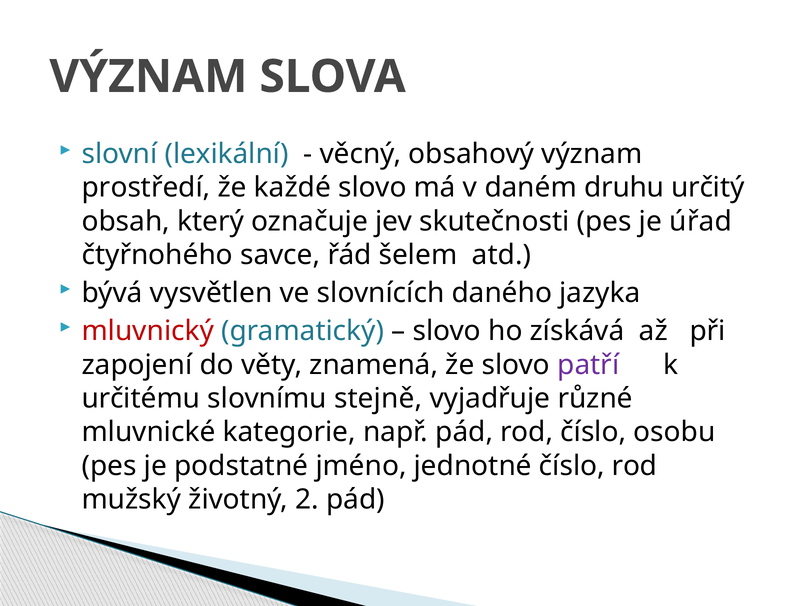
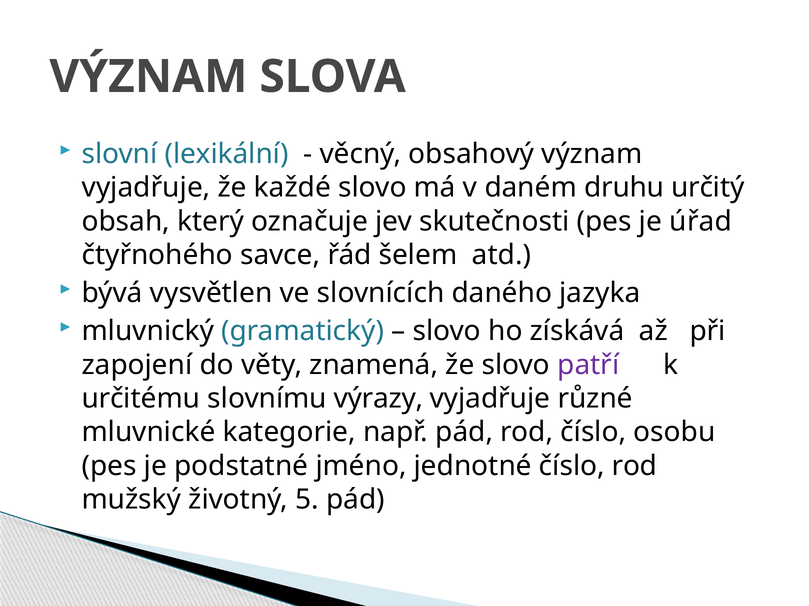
prostředí: prostředí -> vyjadřuje (146, 188)
mluvnický colour: red -> black (148, 332)
stejně: stejně -> výrazy (378, 399)
2: 2 -> 5 (307, 500)
